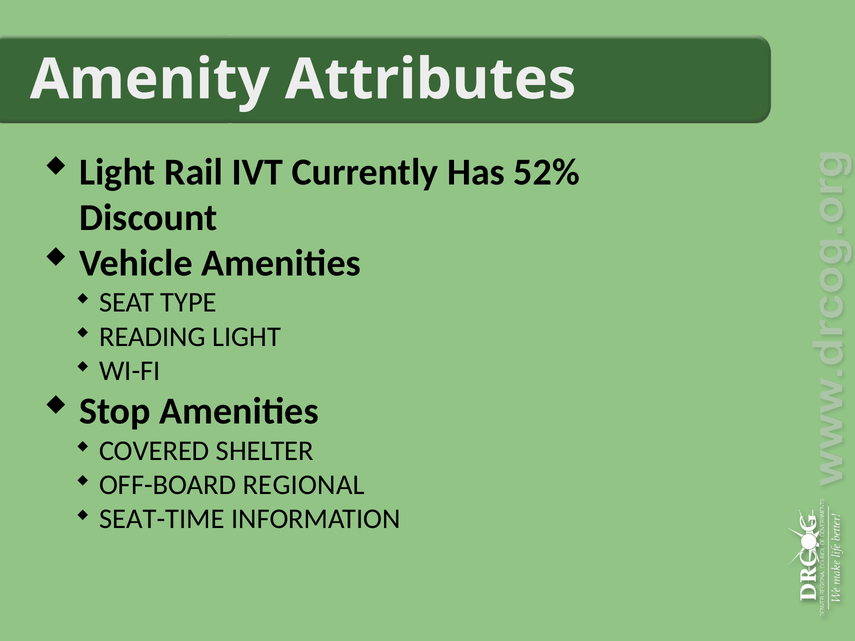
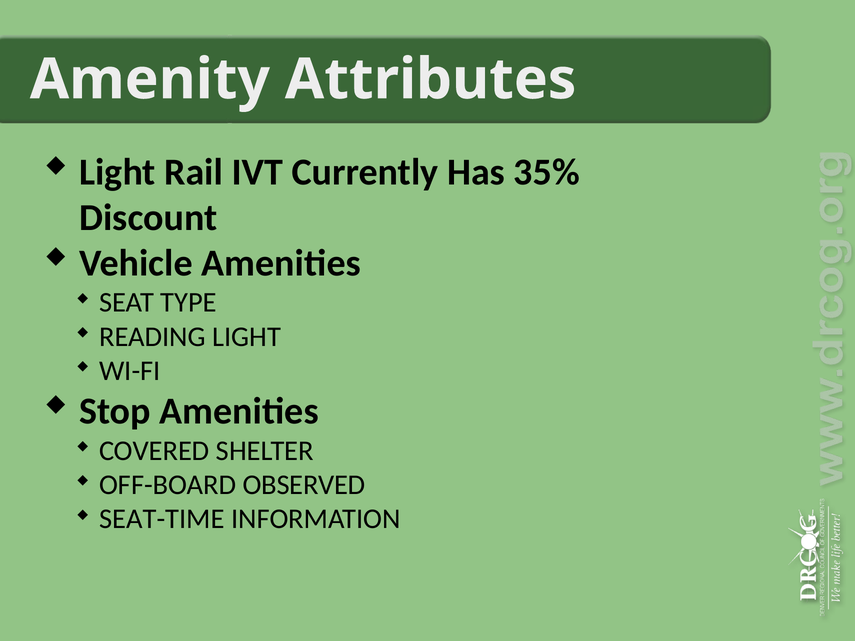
52%: 52% -> 35% (547, 172)
REGIONAL: REGIONAL -> OBSERVED (304, 485)
